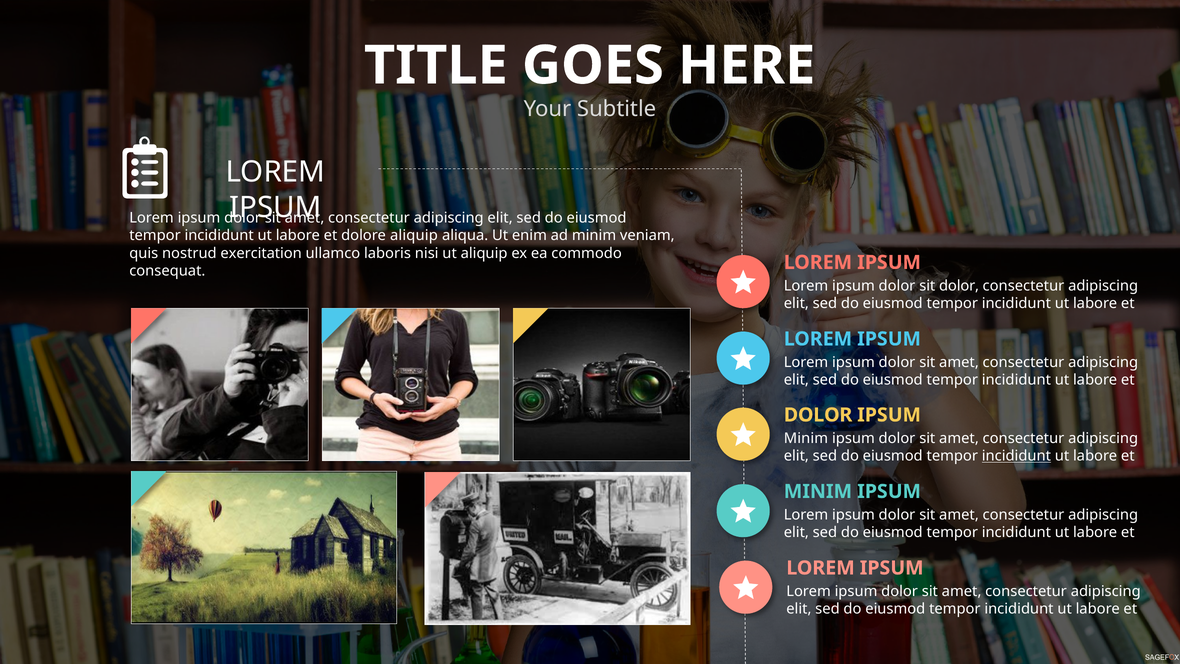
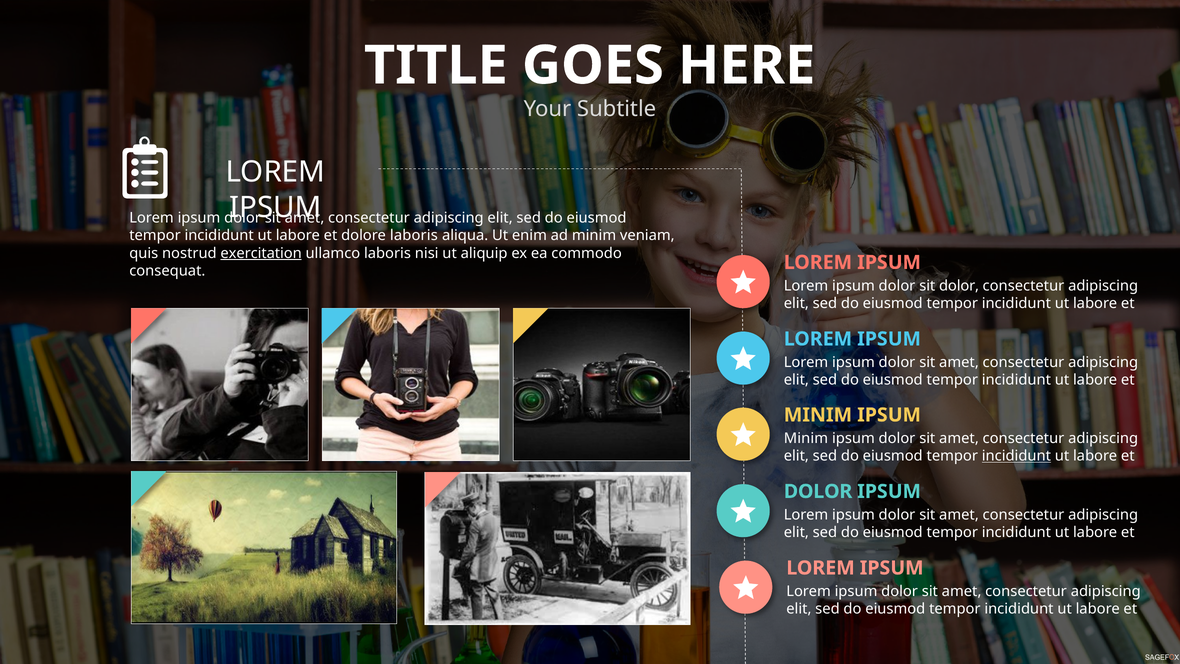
dolore aliquip: aliquip -> laboris (414, 235)
exercitation underline: none -> present (261, 253)
DOLOR: DOLOR -> MINIM (818, 415)
MINIM: MINIM -> DOLOR (818, 491)
